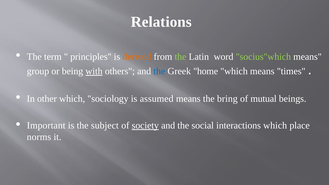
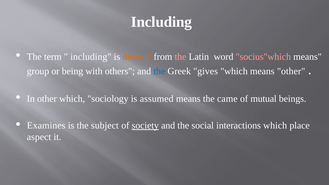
Relations: Relations -> Including (161, 22)
principles: principles -> including (91, 57)
the colour: light green -> pink (181, 57)
socius"which colour: light green -> pink (263, 57)
with underline: present -> none (94, 71)
home: home -> gives (206, 71)
means times: times -> other (291, 71)
bring: bring -> came (227, 99)
Important: Important -> Examines (46, 126)
norms: norms -> aspect (39, 137)
